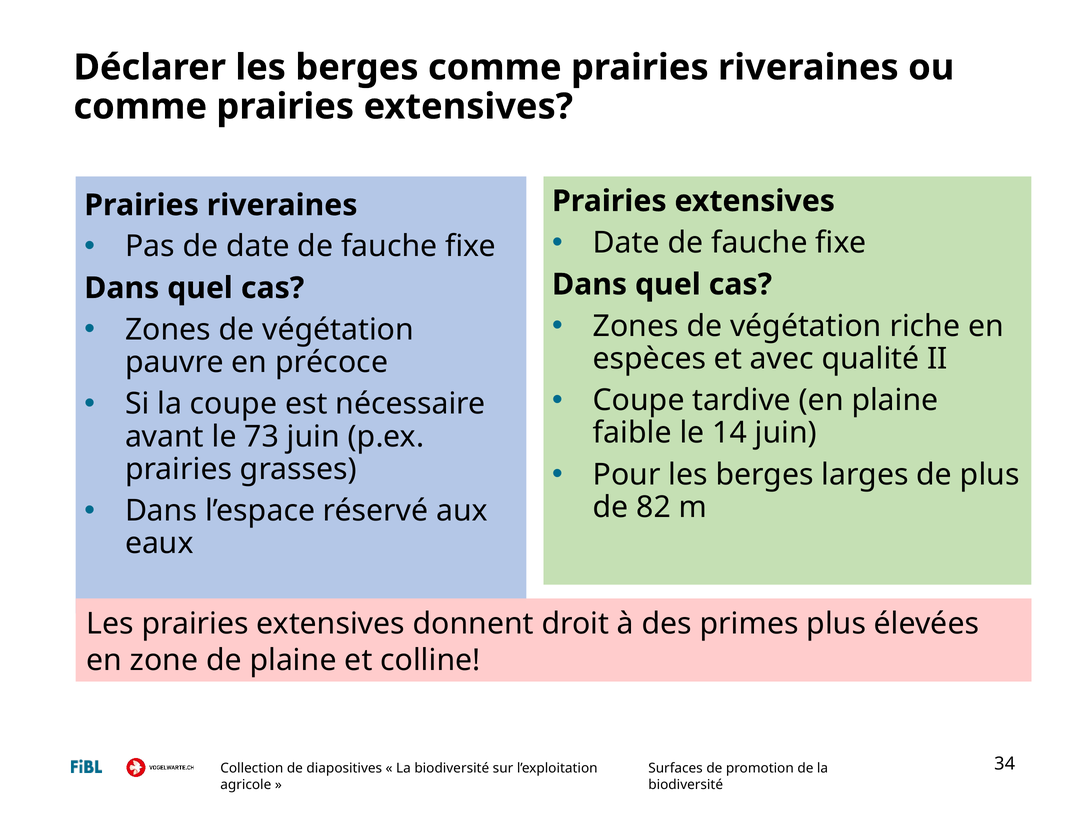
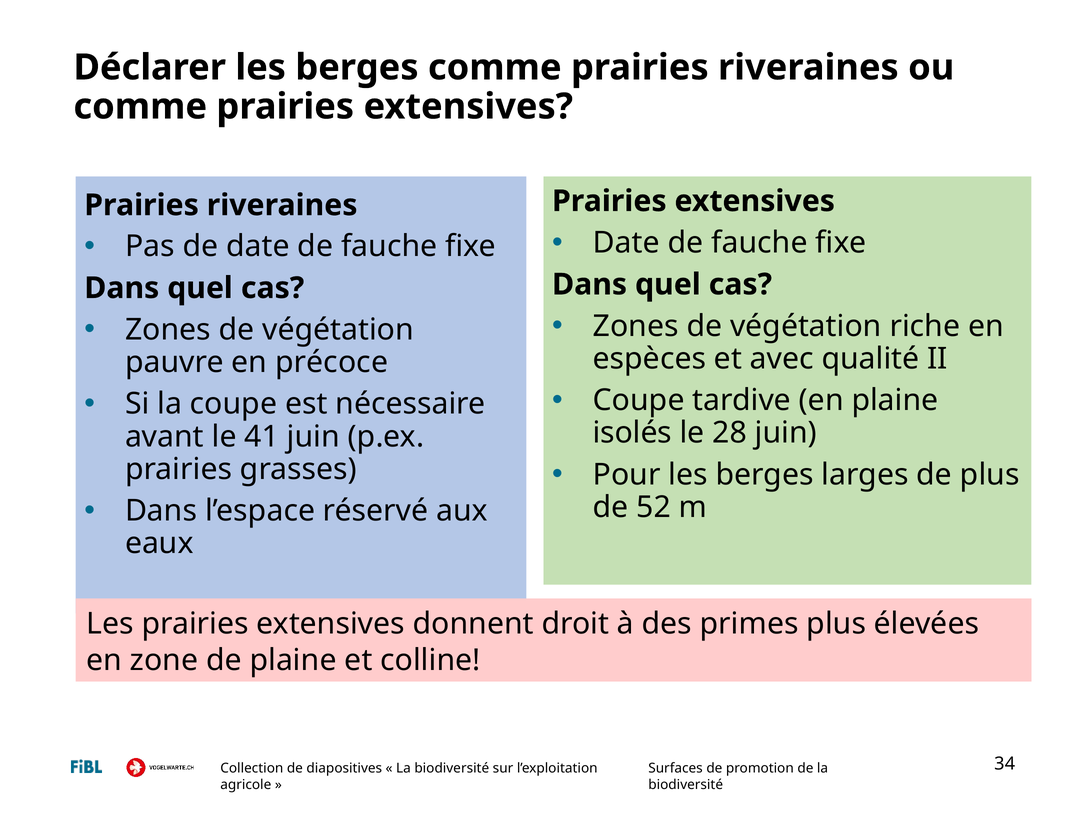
faible: faible -> isolés (632, 433)
14: 14 -> 28 (730, 433)
73: 73 -> 41 (262, 437)
82: 82 -> 52 (654, 507)
